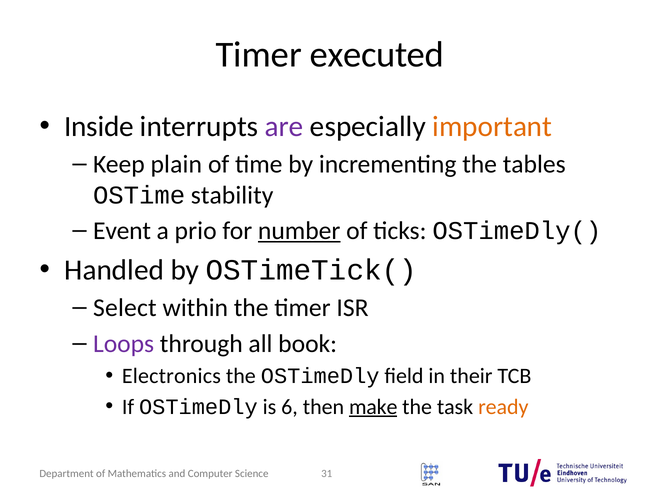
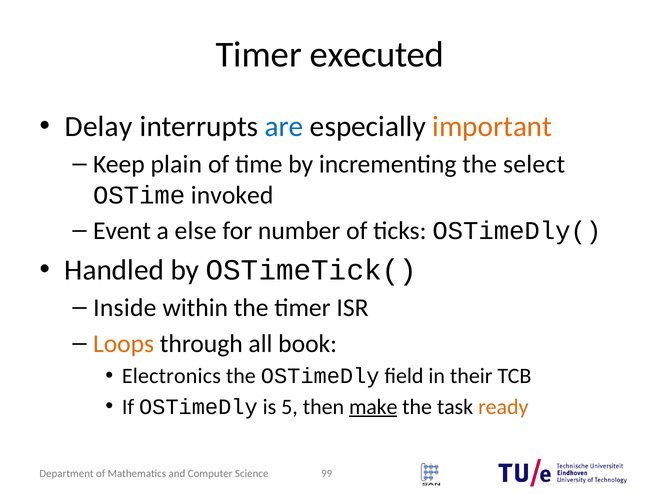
Inside: Inside -> Delay (99, 127)
are colour: purple -> blue (284, 127)
tables: tables -> select (534, 165)
stability: stability -> invoked (232, 195)
prio: prio -> else (196, 231)
number underline: present -> none (299, 231)
Select: Select -> Inside (125, 308)
Loops colour: purple -> orange (124, 344)
6: 6 -> 5 (289, 407)
31: 31 -> 99 (327, 474)
